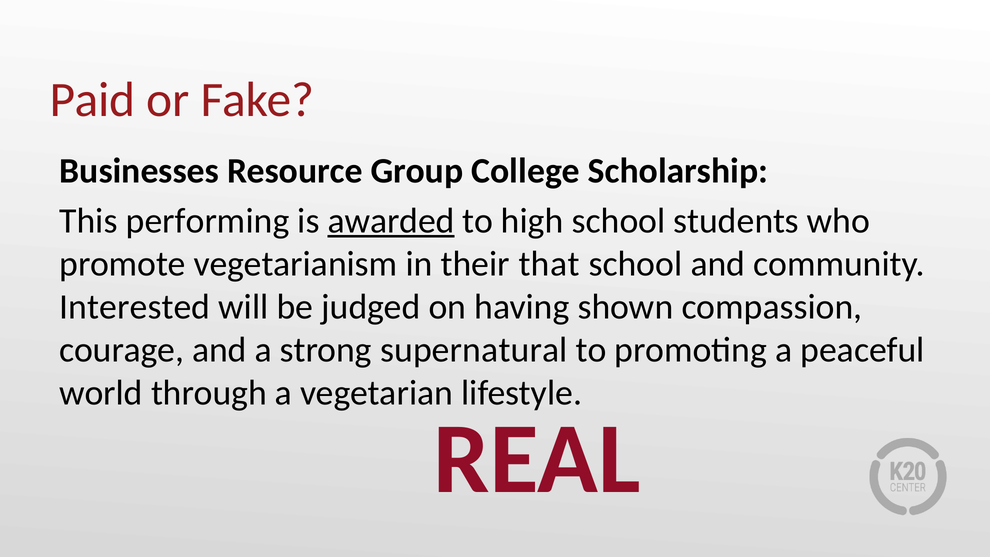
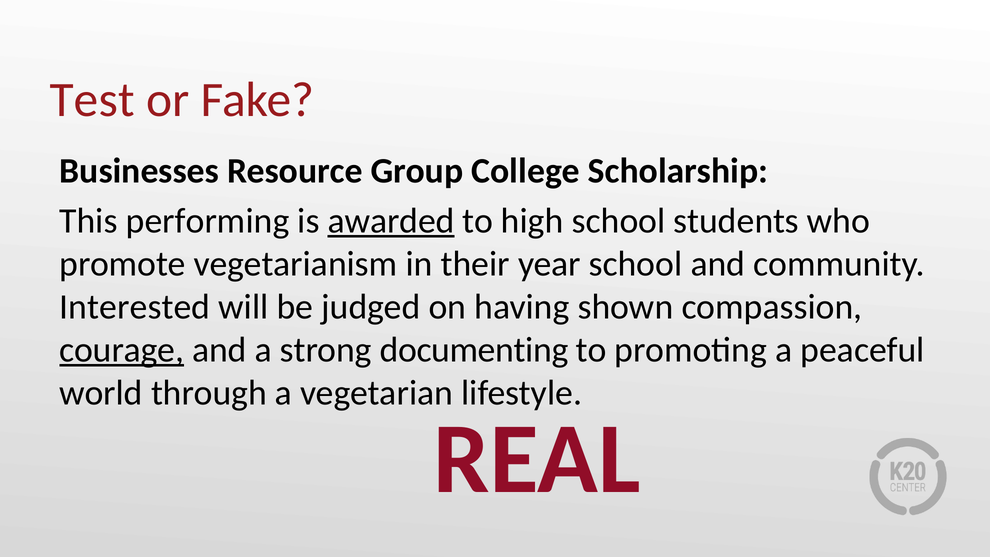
Paid: Paid -> Test (92, 100)
that: that -> year (549, 264)
courage underline: none -> present (122, 350)
supernatural: supernatural -> documenting (474, 350)
